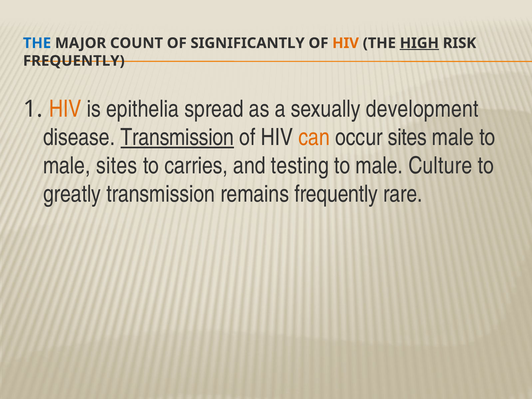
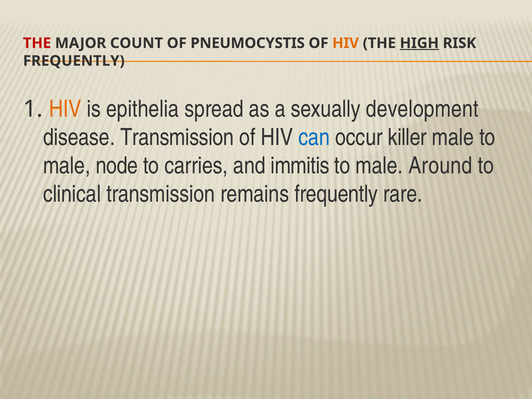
THE colour: blue -> red (37, 43)
SIGNIFICANTLY: SIGNIFICANTLY -> PNEUMOCYSTIS (248, 43)
Transmission underline: present -> none (177, 137)
can colour: orange -> blue (314, 137)
occur sites: sites -> killer (407, 137)
male sites: sites -> node (117, 166)
testing: testing -> immitis (300, 166)
Culture: Culture -> Around (440, 166)
greatly: greatly -> clinical (72, 194)
